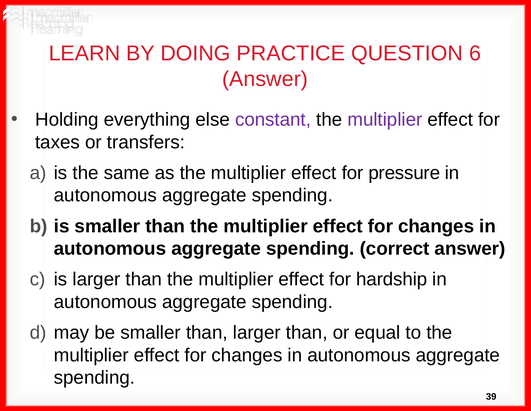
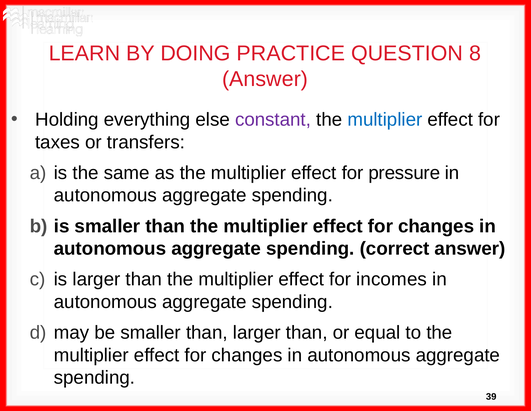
6: 6 -> 8 (475, 53)
multiplier colour: purple -> blue (385, 119)
hardship: hardship -> incomes (392, 279)
